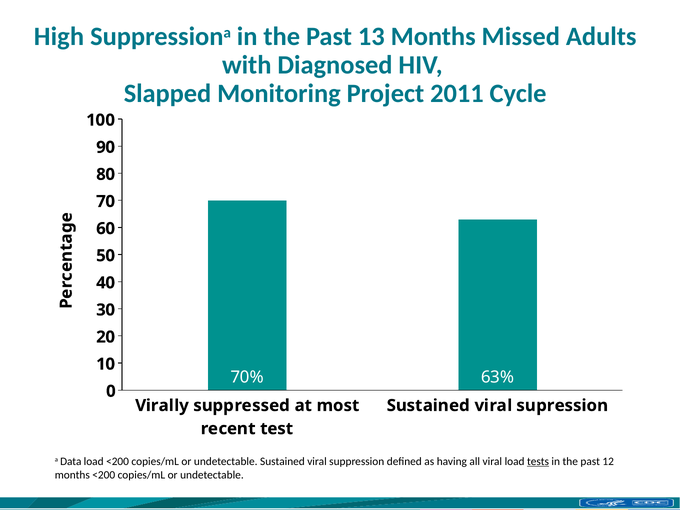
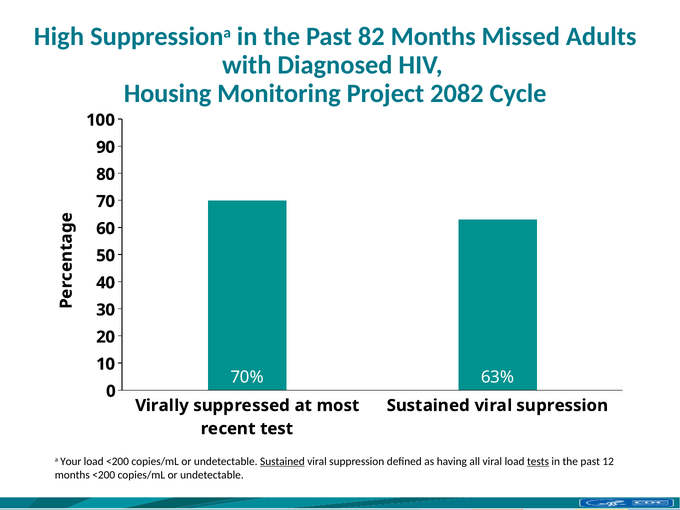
13: 13 -> 82 (371, 37)
Slapped: Slapped -> Housing (168, 93)
2011: 2011 -> 2082 (457, 93)
Data: Data -> Your (71, 461)
Sustained underline: none -> present (282, 461)
